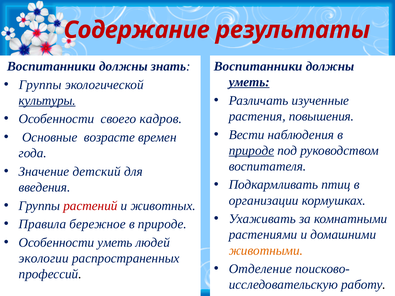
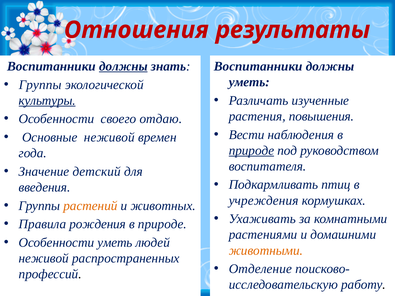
Содержание: Содержание -> Отношения (136, 30)
должны underline: none -> present (123, 66)
уметь underline: present -> none (249, 82)
кадров: кадров -> отдаю (161, 119)
Основные возрасте: возрасте -> неживой (109, 137)
организации: организации -> учреждения (264, 201)
растений colour: red -> orange (90, 206)
бережное: бережное -> рождения (98, 224)
экологии: экологии -> неживой (44, 259)
